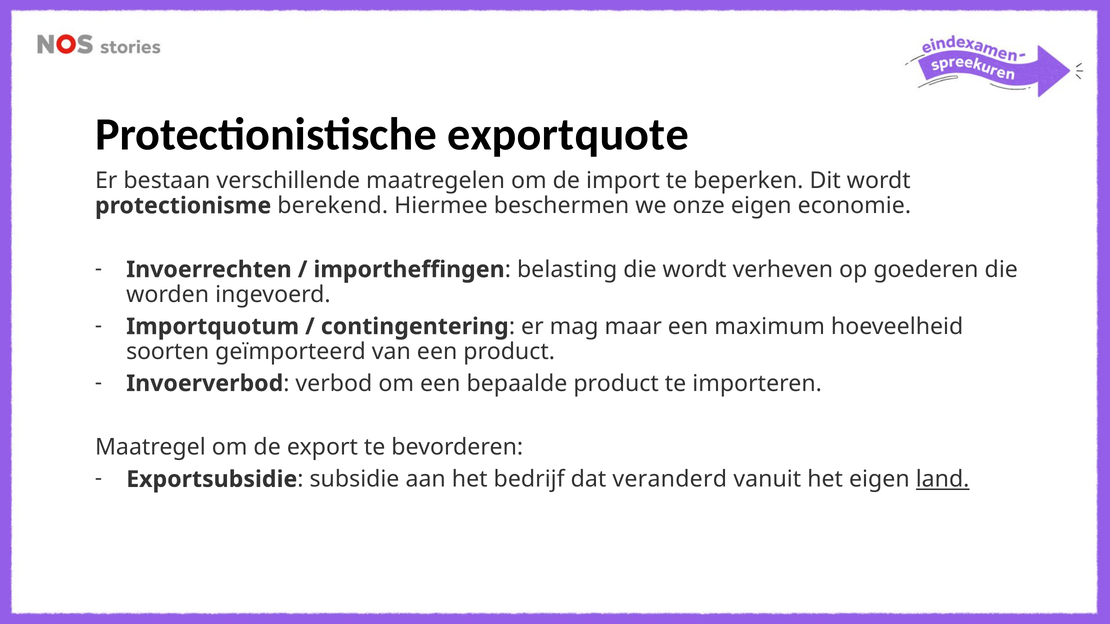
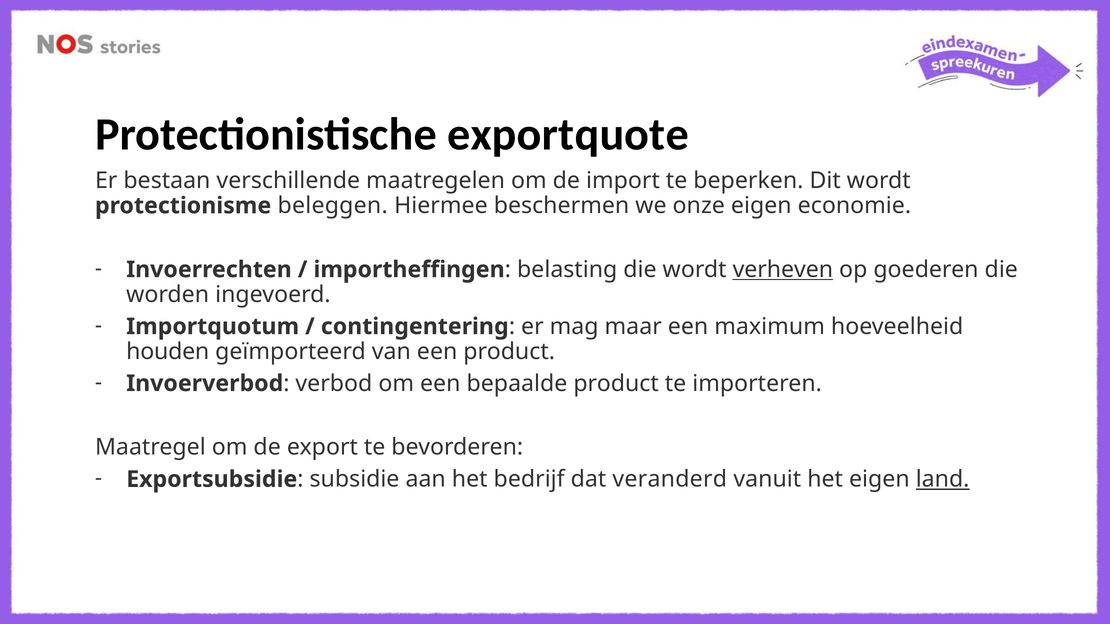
berekend: berekend -> beleggen (333, 206)
verheven underline: none -> present (783, 270)
soorten: soorten -> houden (168, 352)
